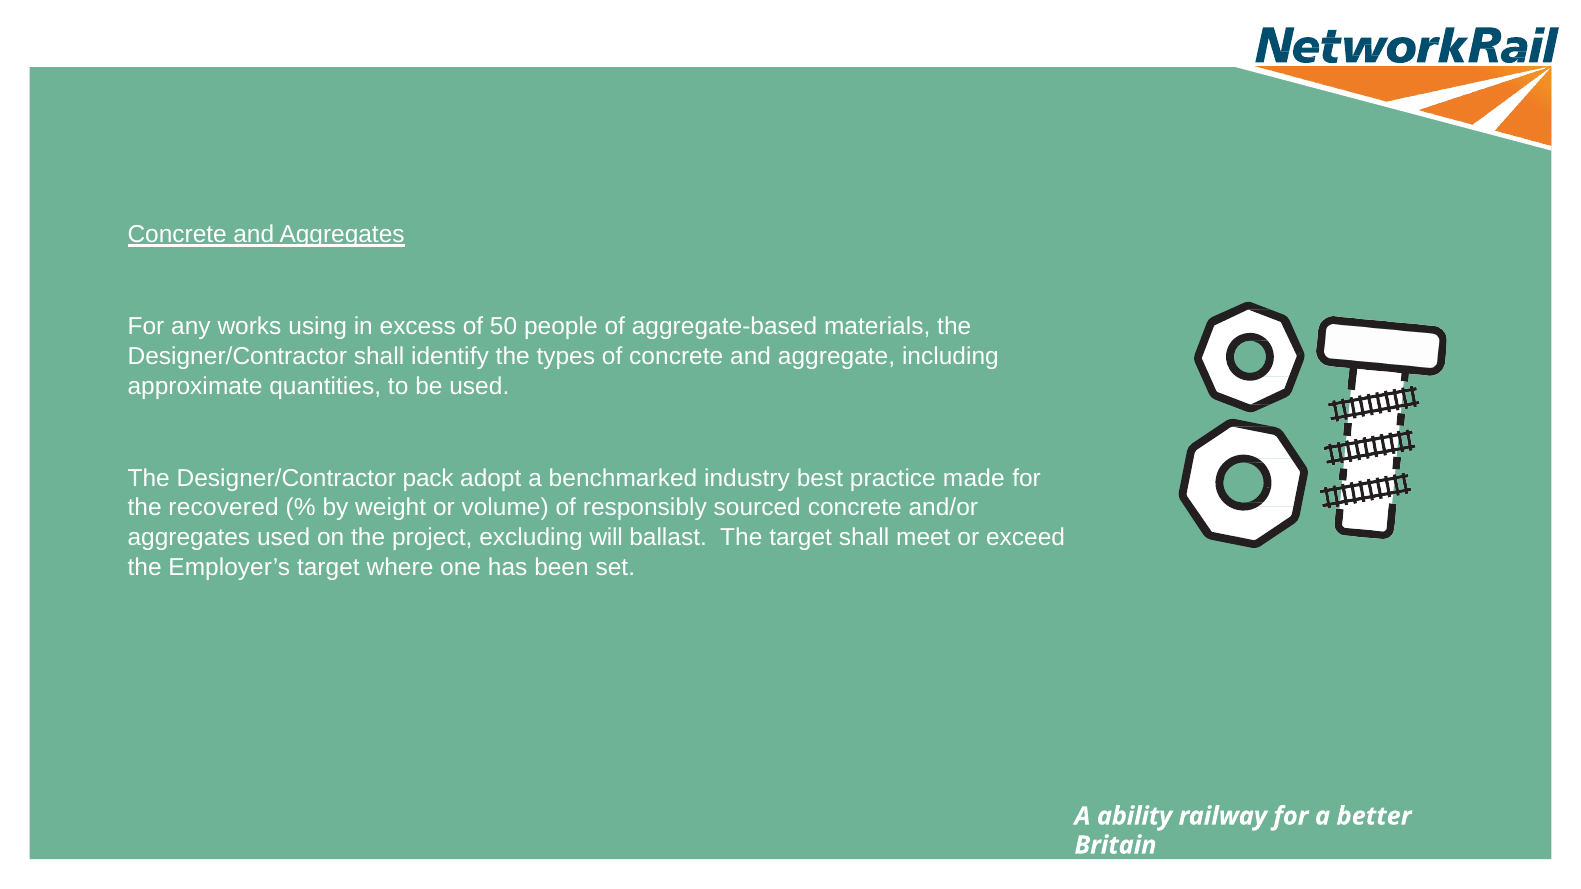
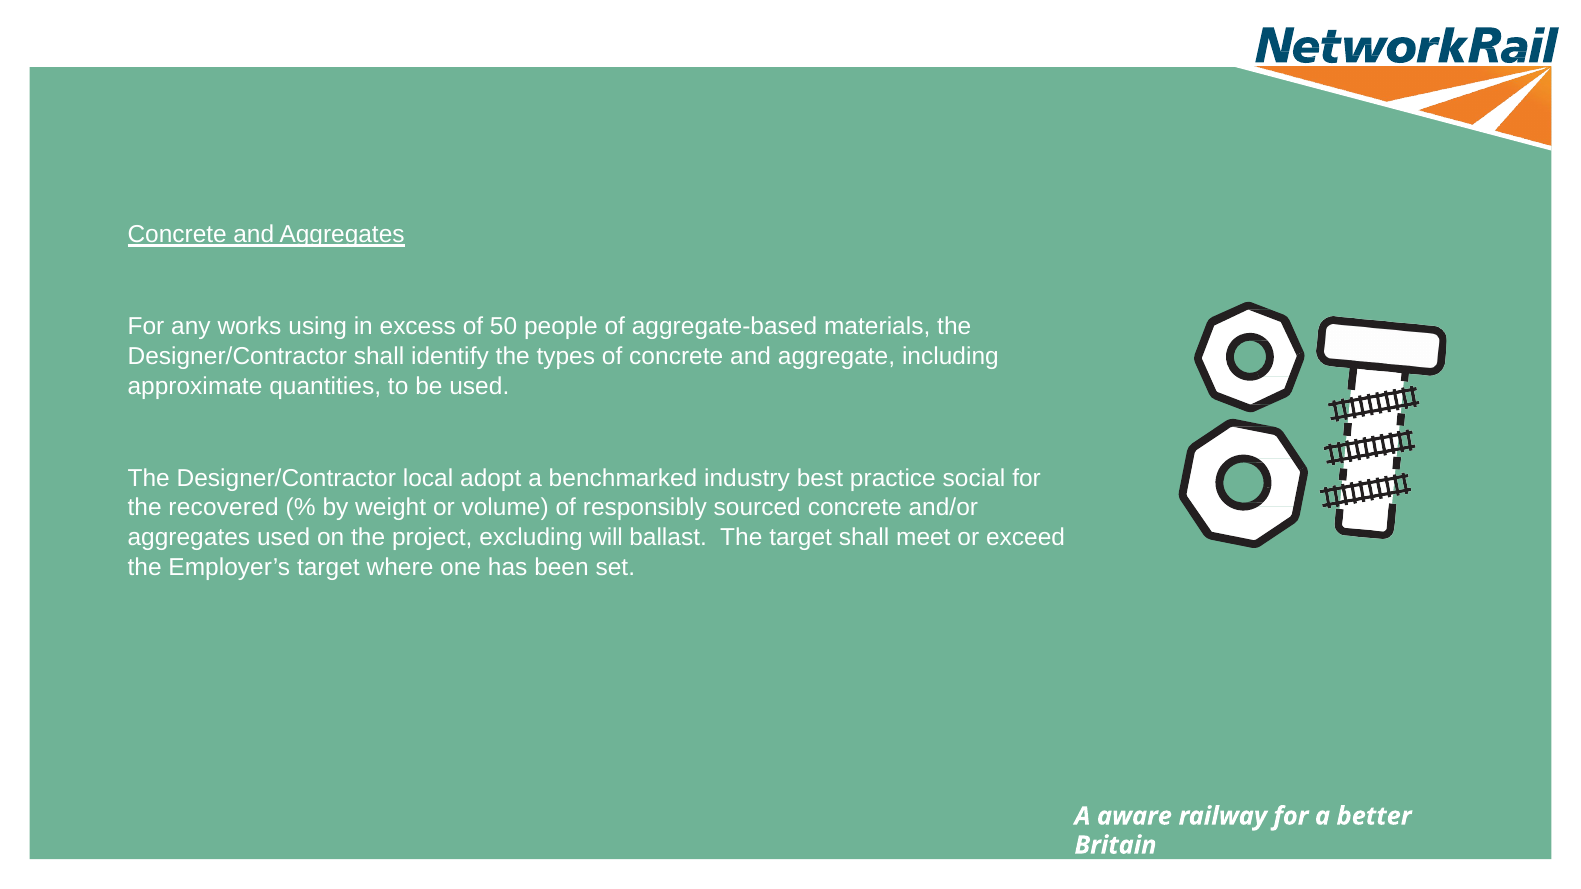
pack: pack -> local (428, 478)
made: made -> social (974, 478)
ability: ability -> aware (1134, 816)
